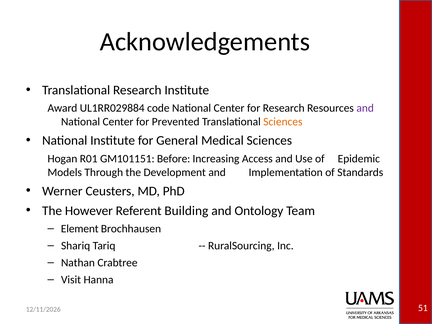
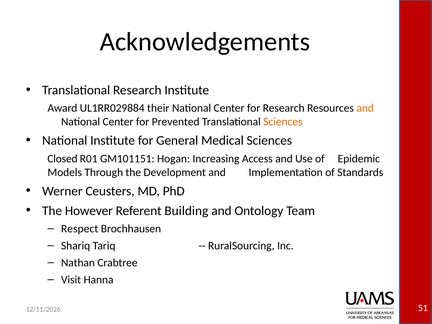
code: code -> their (158, 108)
and colour: purple -> orange (365, 108)
Hogan: Hogan -> Closed (62, 159)
Before: Before -> Hogan (174, 159)
Element: Element -> Respect (80, 229)
